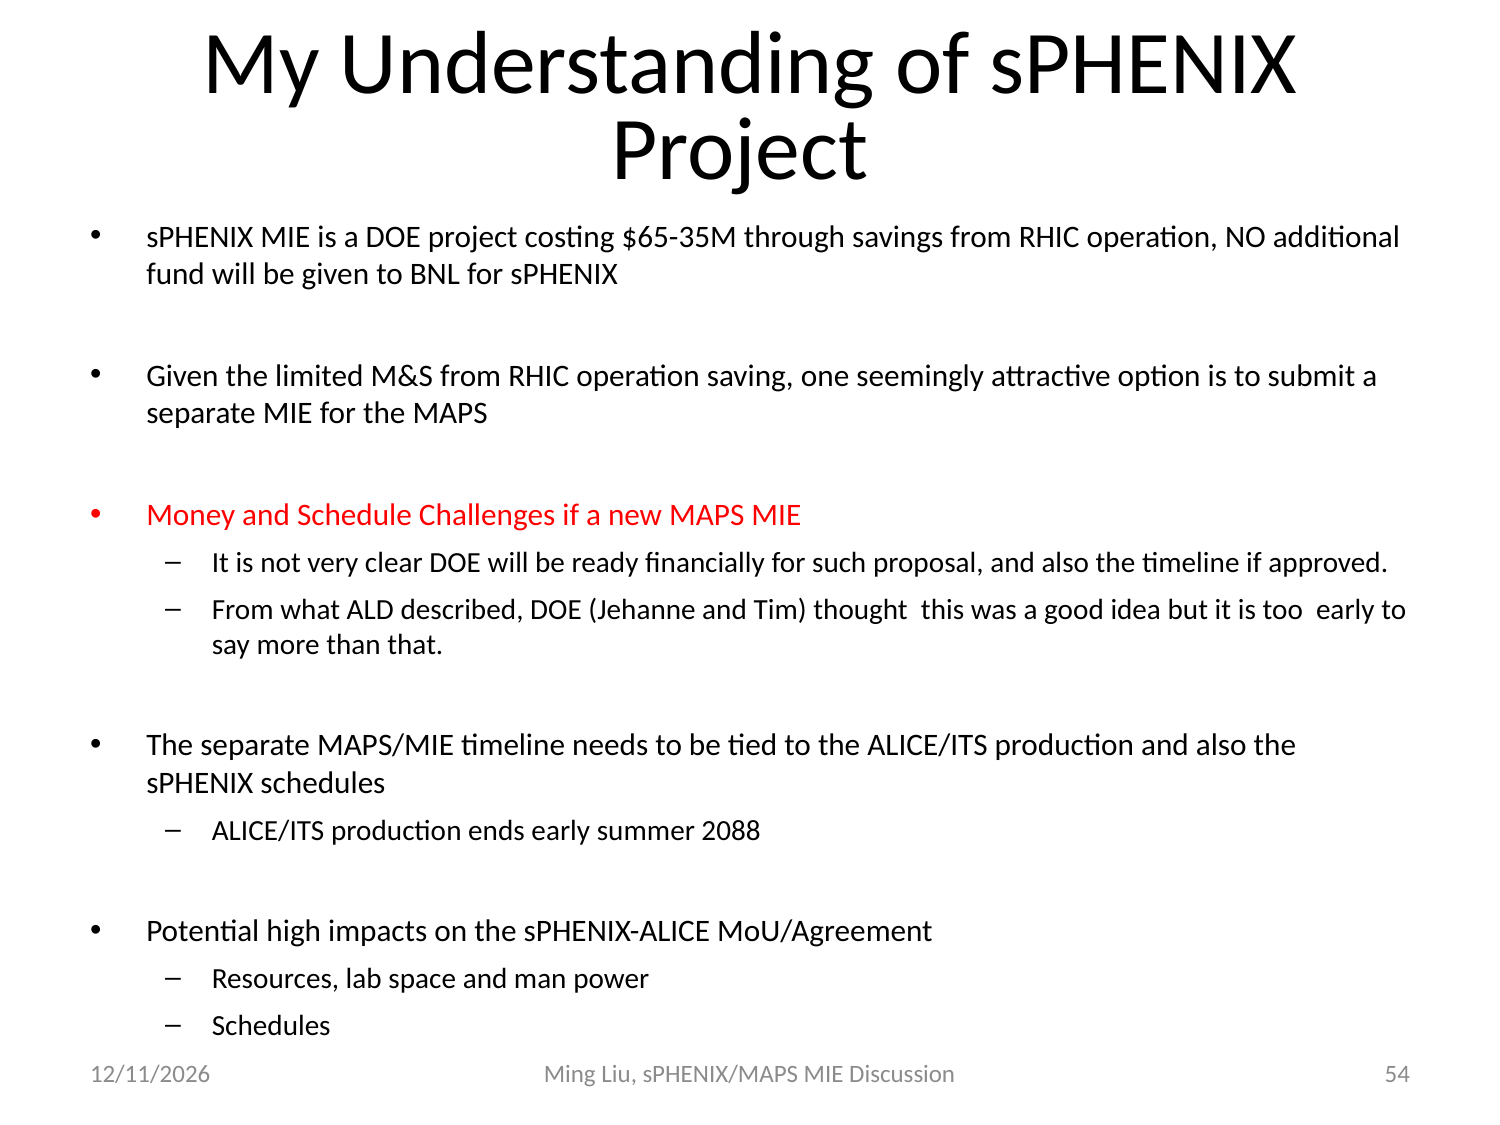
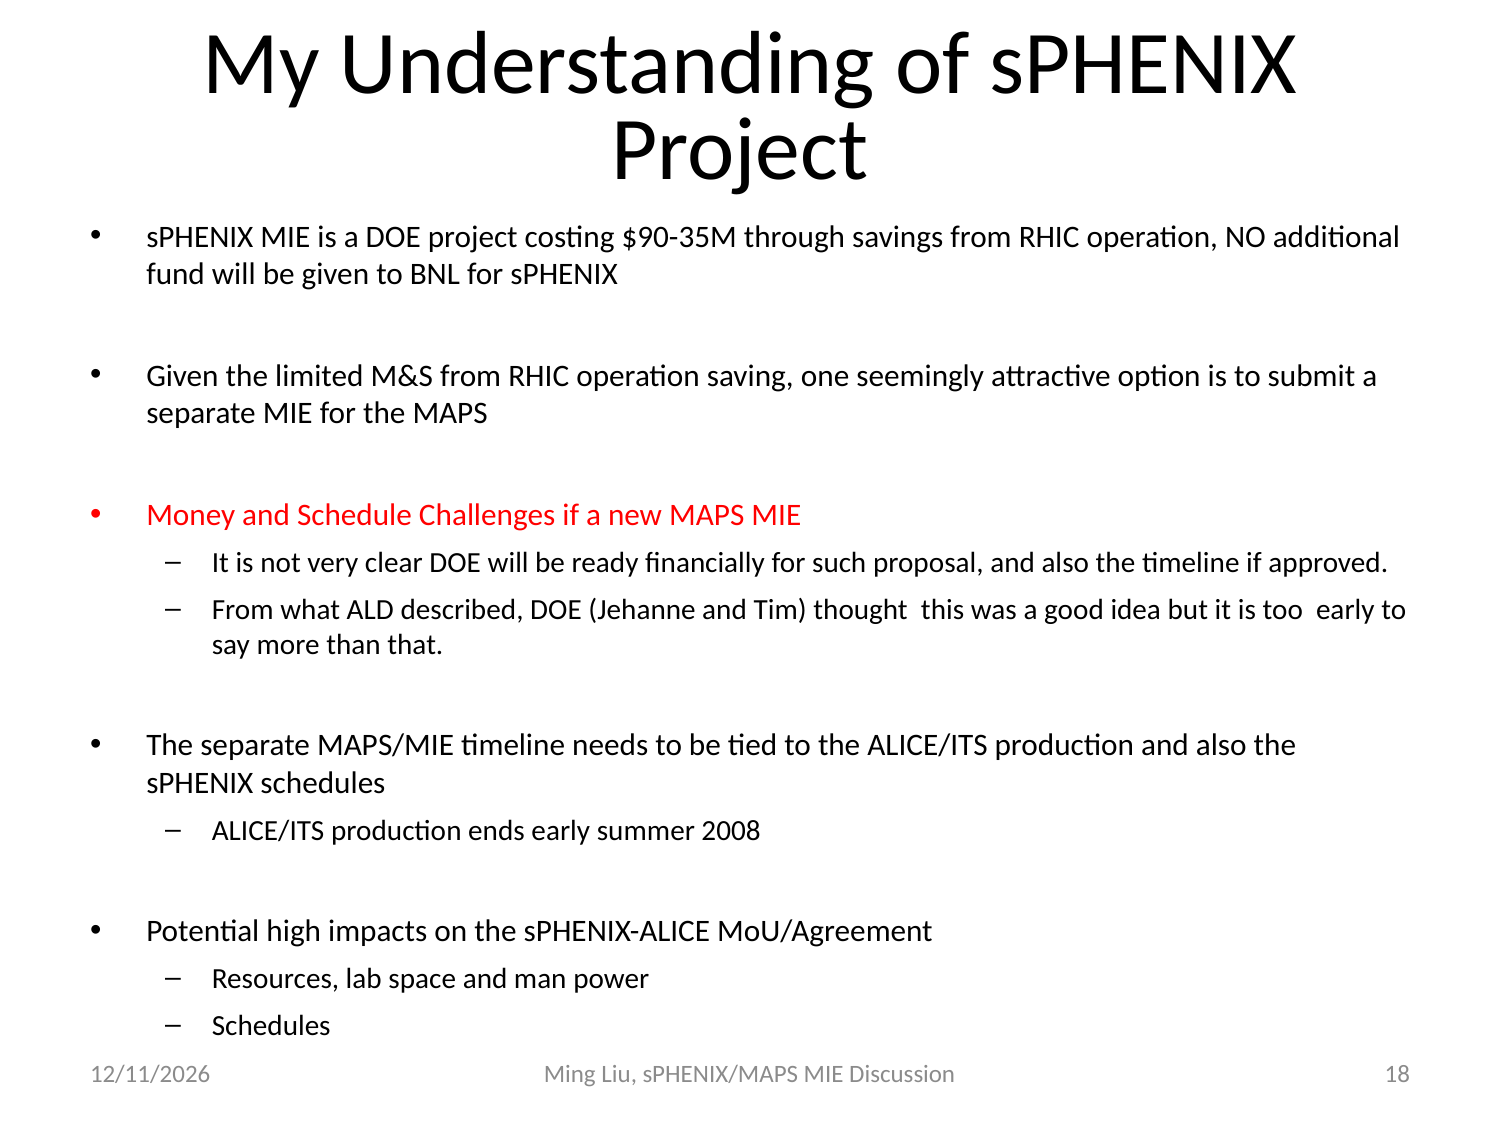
$65-35M: $65-35M -> $90-35M (679, 237)
2088: 2088 -> 2008 (731, 831)
54: 54 -> 18 (1397, 1074)
